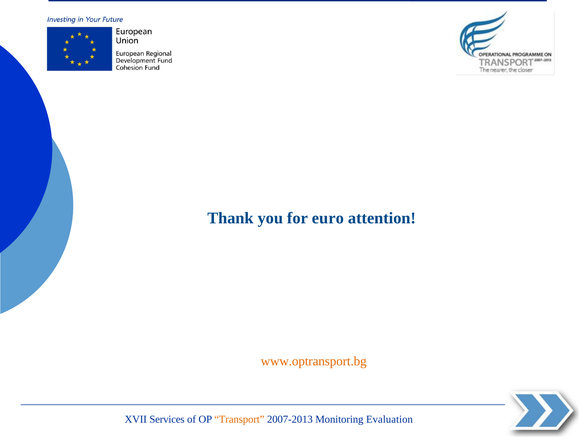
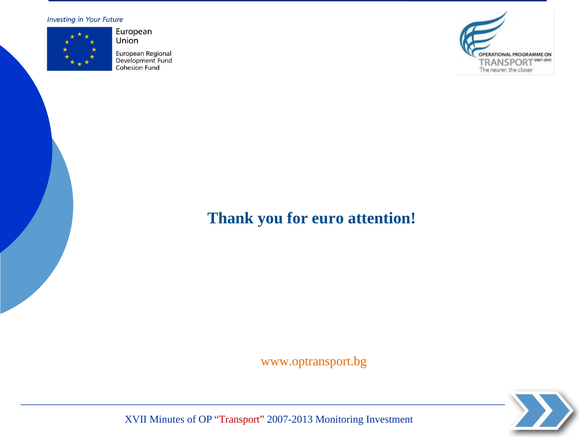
Services: Services -> Minutes (167, 419)
Transport colour: orange -> red (239, 419)
Evaluation: Evaluation -> Investment (390, 419)
